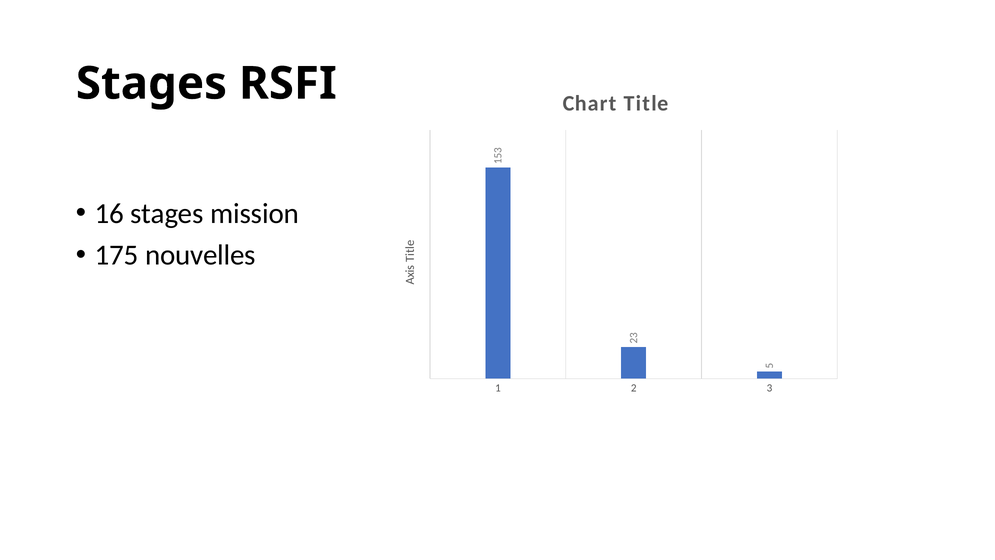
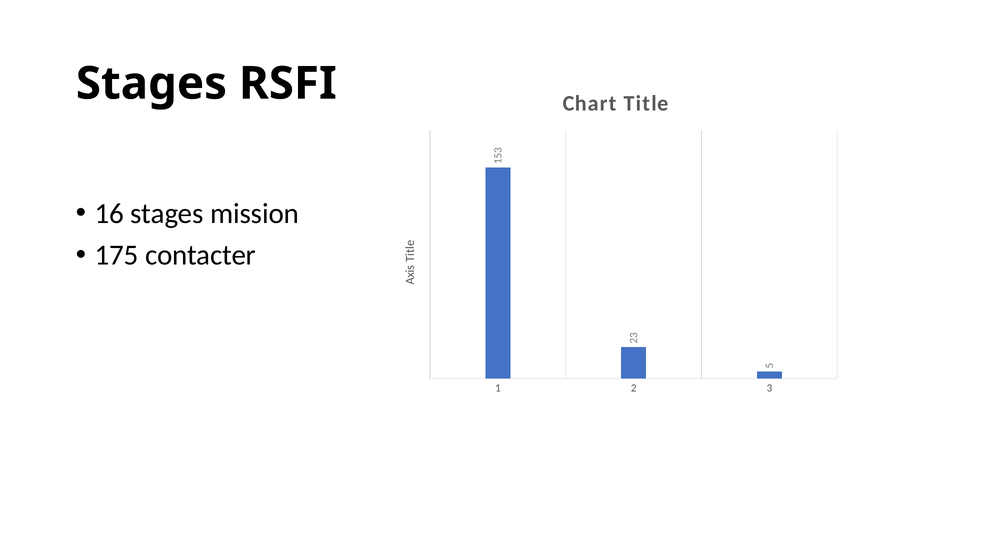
nouvelles: nouvelles -> contacter (200, 255)
